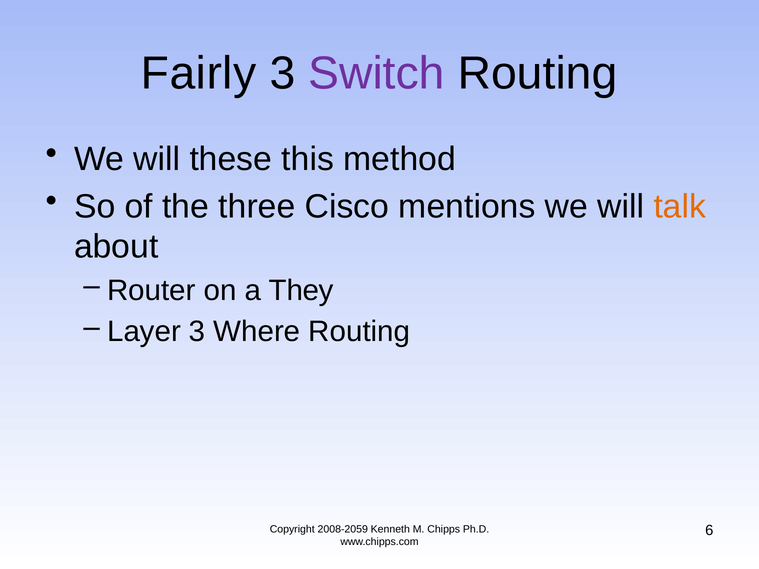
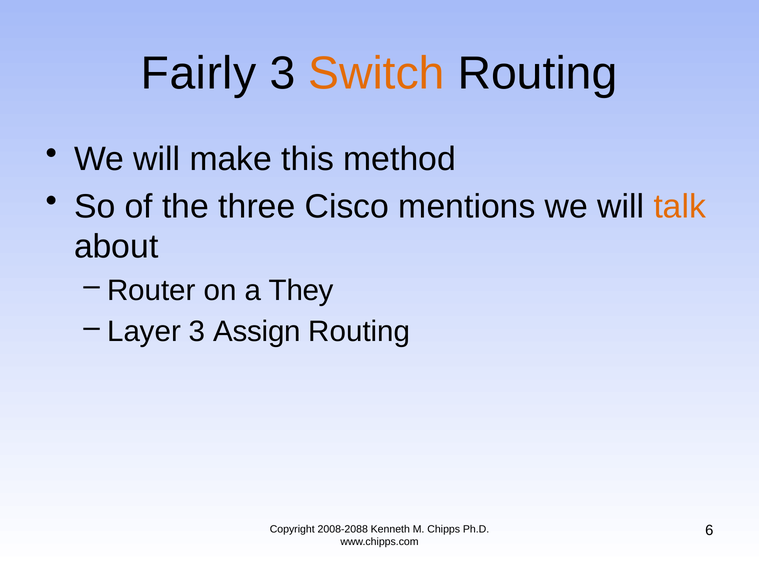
Switch colour: purple -> orange (377, 73)
these: these -> make (231, 159)
Where: Where -> Assign (257, 332)
2008-2059: 2008-2059 -> 2008-2088 (343, 529)
